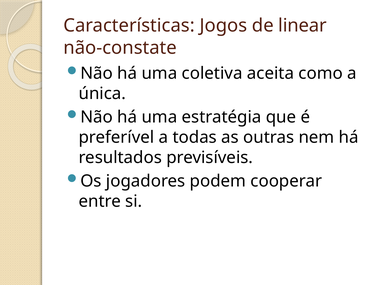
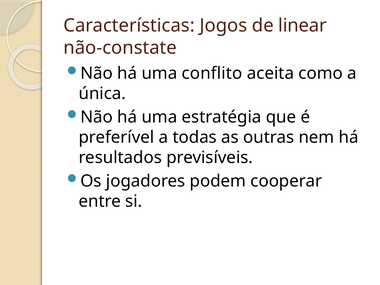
coletiva: coletiva -> conflito (212, 73)
